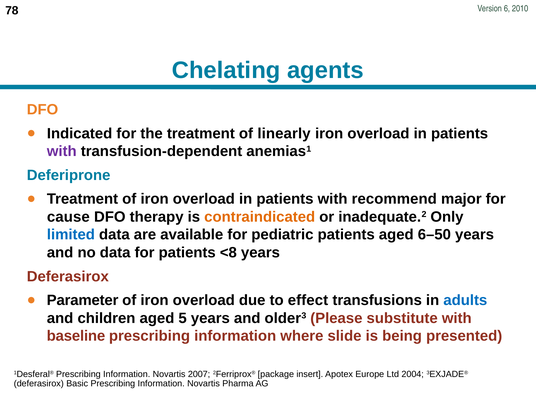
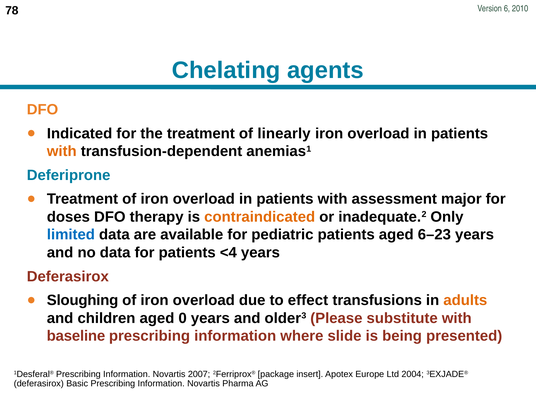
with colour: purple -> orange (62, 151)
recommend: recommend -> assessment (394, 199)
cause: cause -> doses (68, 217)
6–50: 6–50 -> 6–23 (434, 235)
<8: <8 -> <4 (228, 253)
Parameter: Parameter -> Sloughing (83, 300)
adults colour: blue -> orange (465, 300)
5: 5 -> 0 (183, 318)
